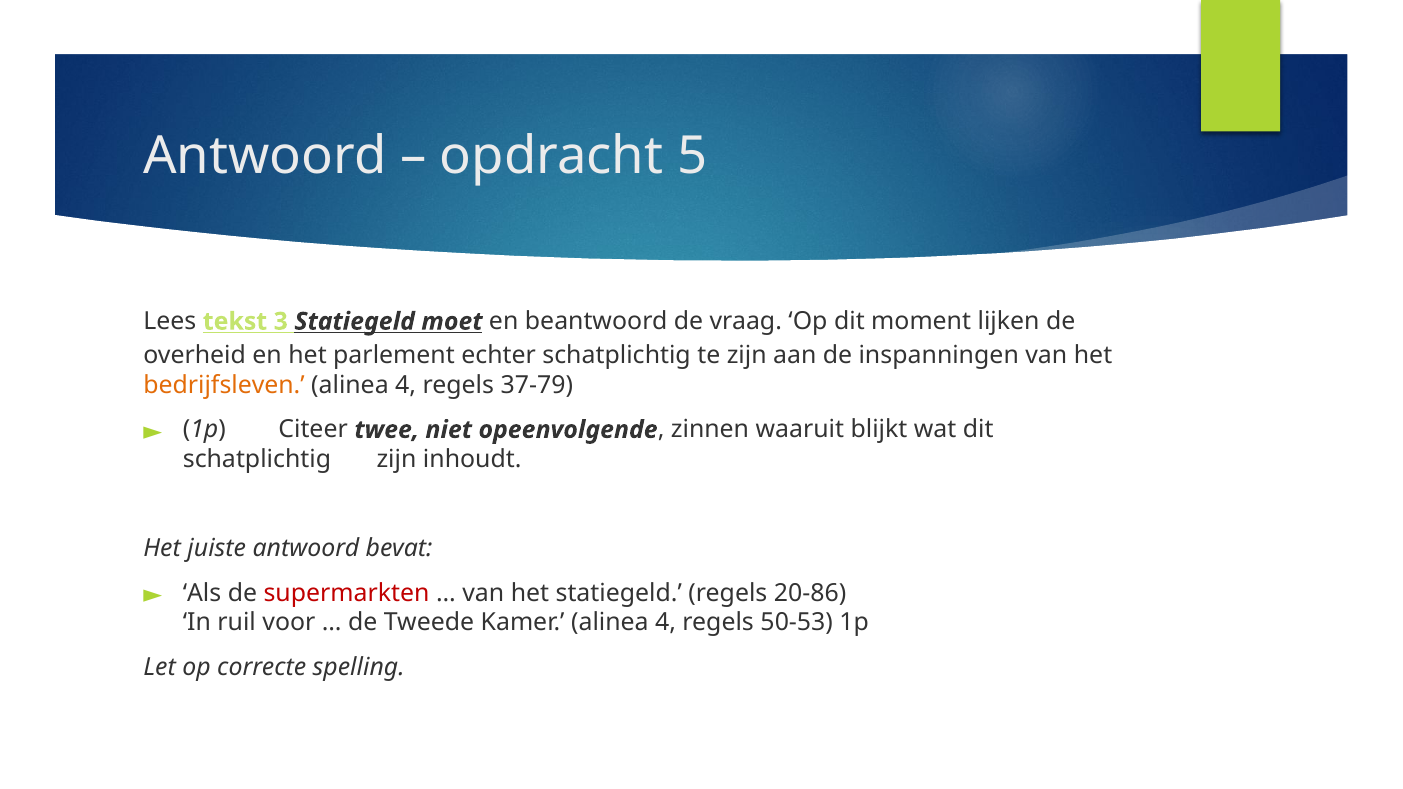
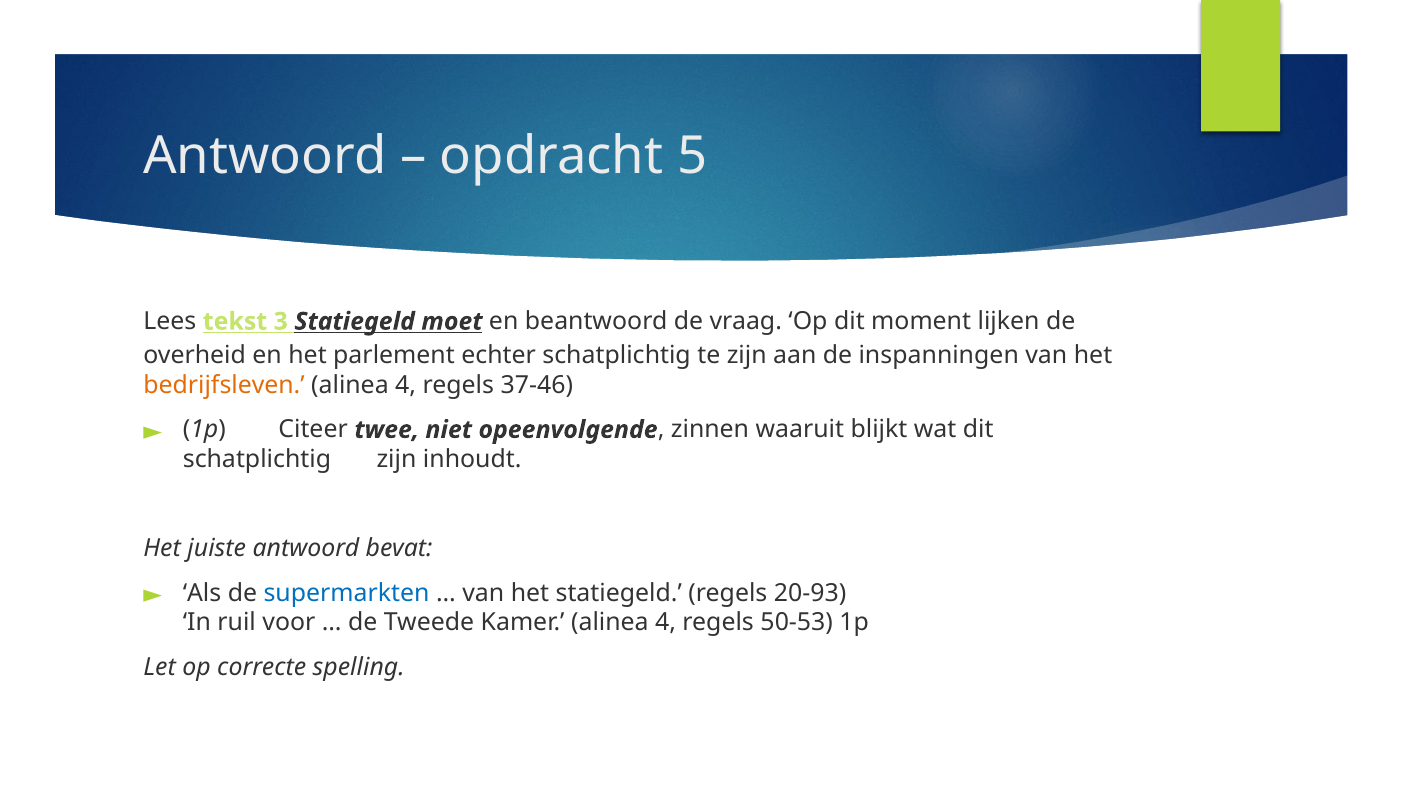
37-79: 37-79 -> 37-46 (537, 385)
supermarkten colour: red -> blue (347, 593)
20-86: 20-86 -> 20-93 (810, 593)
